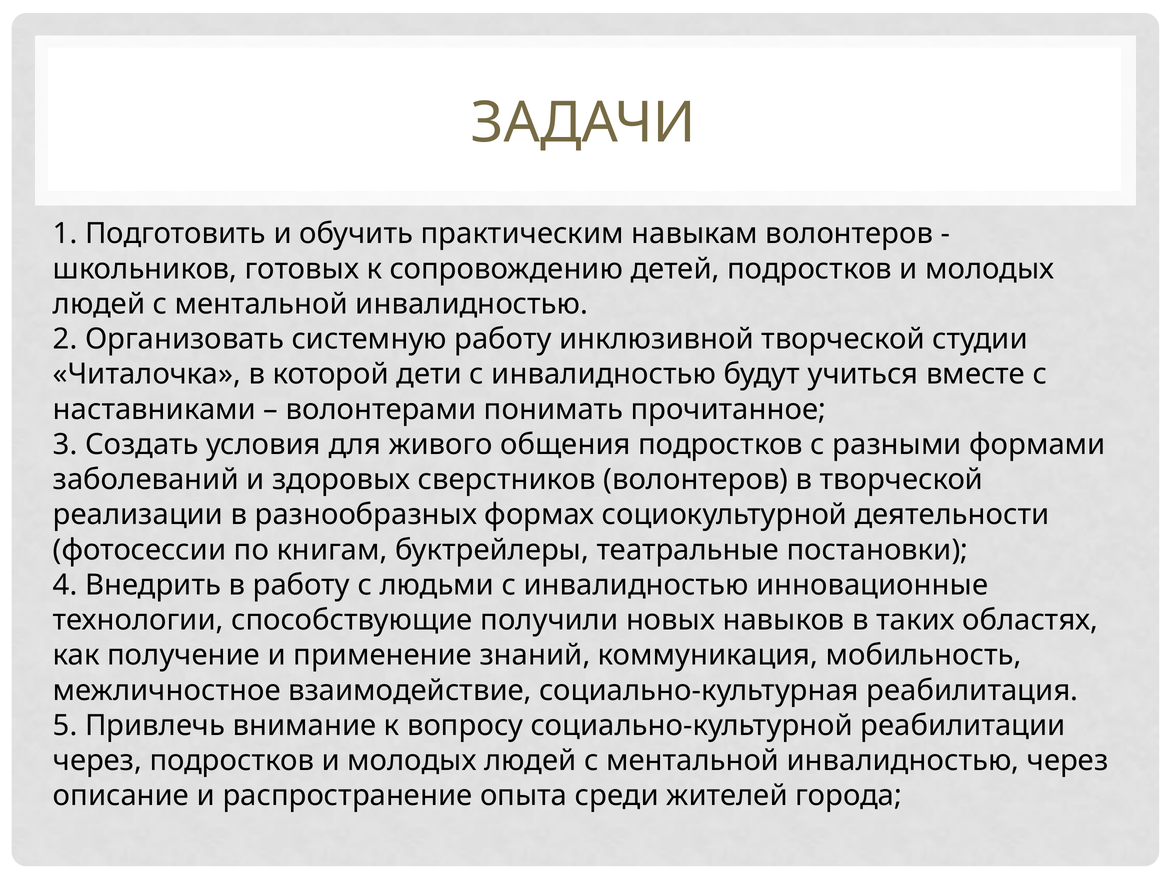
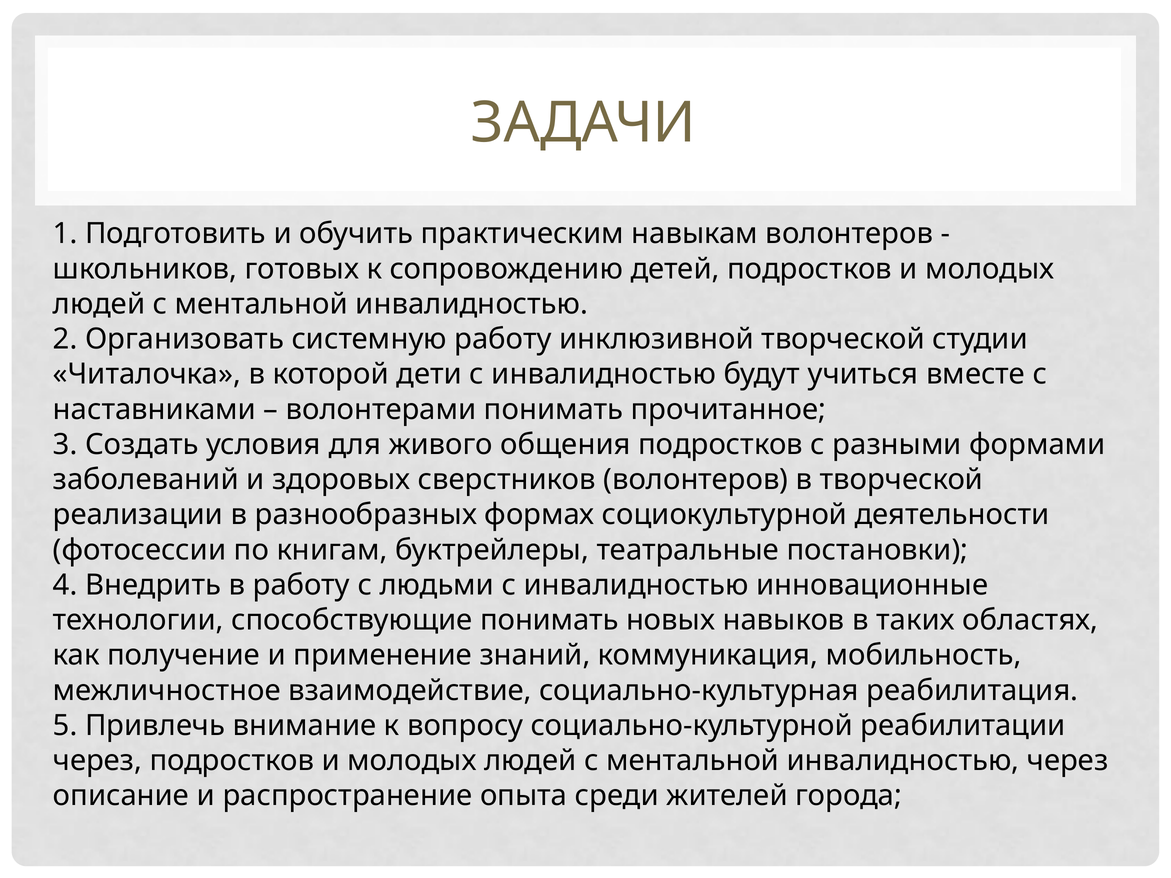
способствующие получили: получили -> понимать (549, 620)
